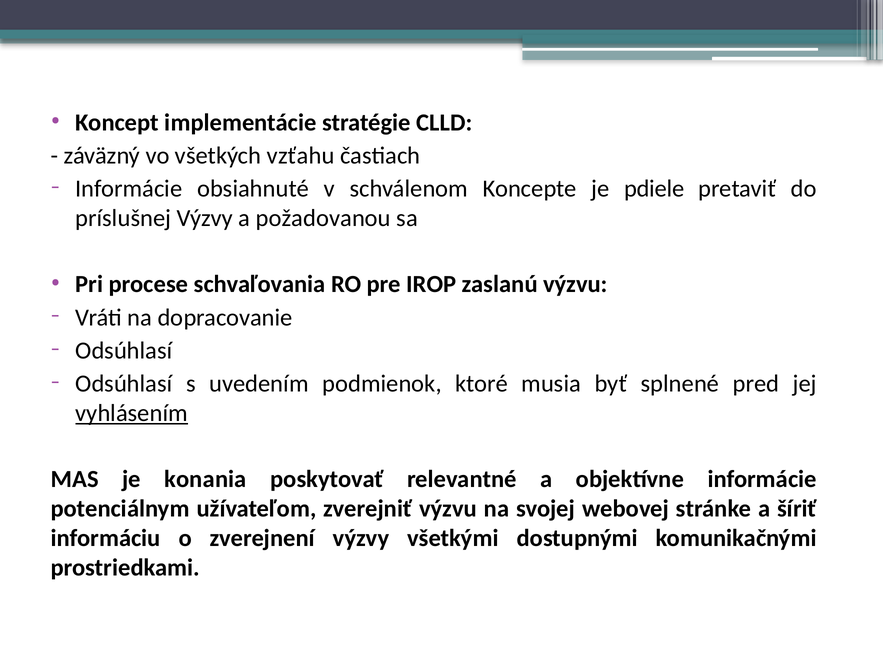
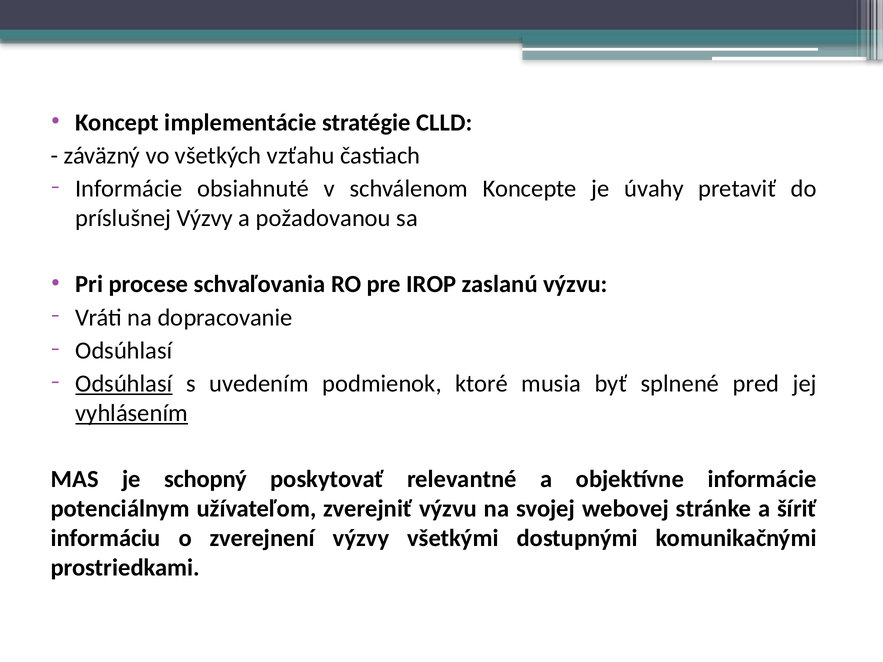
pdiele: pdiele -> úvahy (654, 189)
Odsúhlasí underline: none -> present (124, 384)
konania: konania -> schopný (206, 480)
